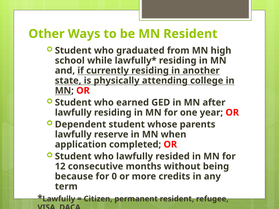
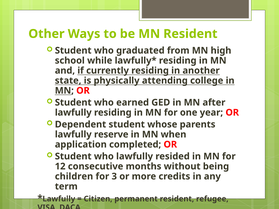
because: because -> children (74, 177)
0: 0 -> 3 (114, 177)
